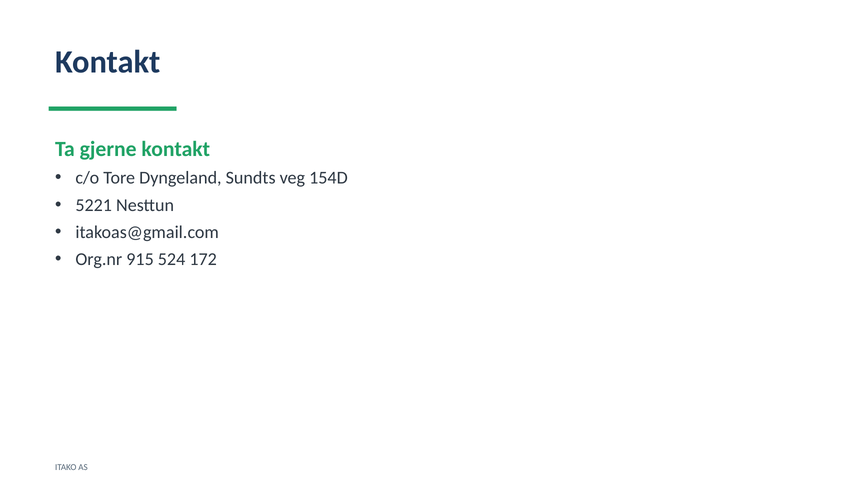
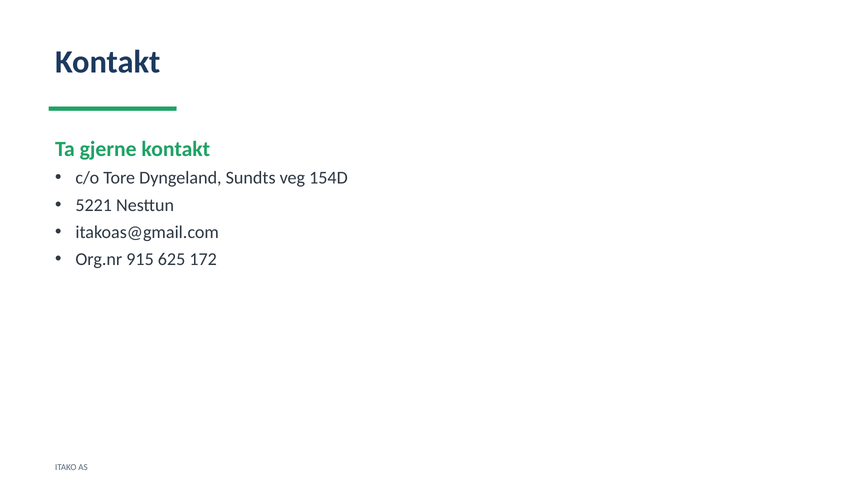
524: 524 -> 625 (172, 259)
